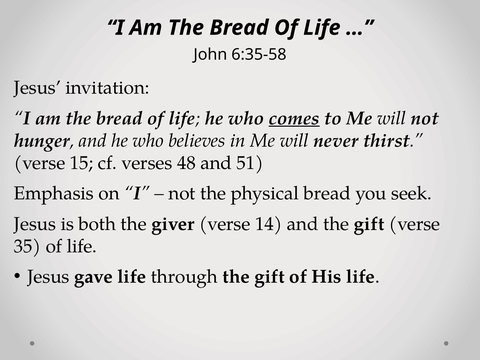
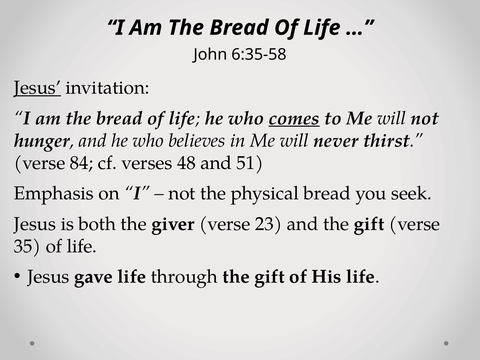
Jesus underline: none -> present (37, 88)
15: 15 -> 84 (82, 163)
14: 14 -> 23 (269, 224)
